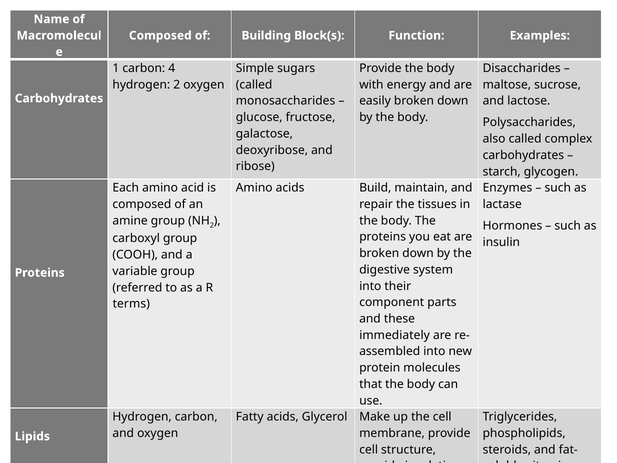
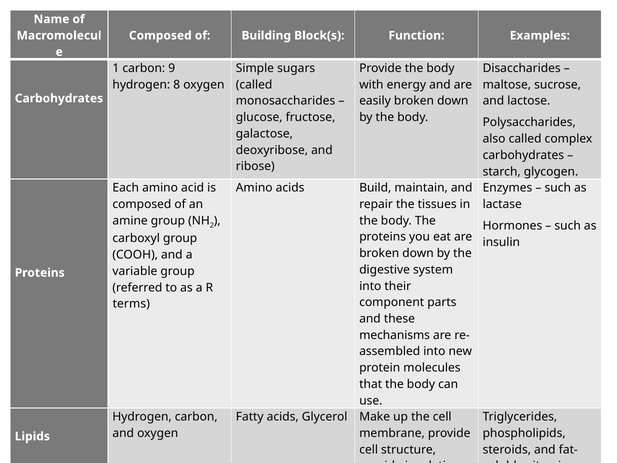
4: 4 -> 9 (172, 68)
hydrogen 2: 2 -> 8 (177, 85)
immediately: immediately -> mechanisms (395, 335)
